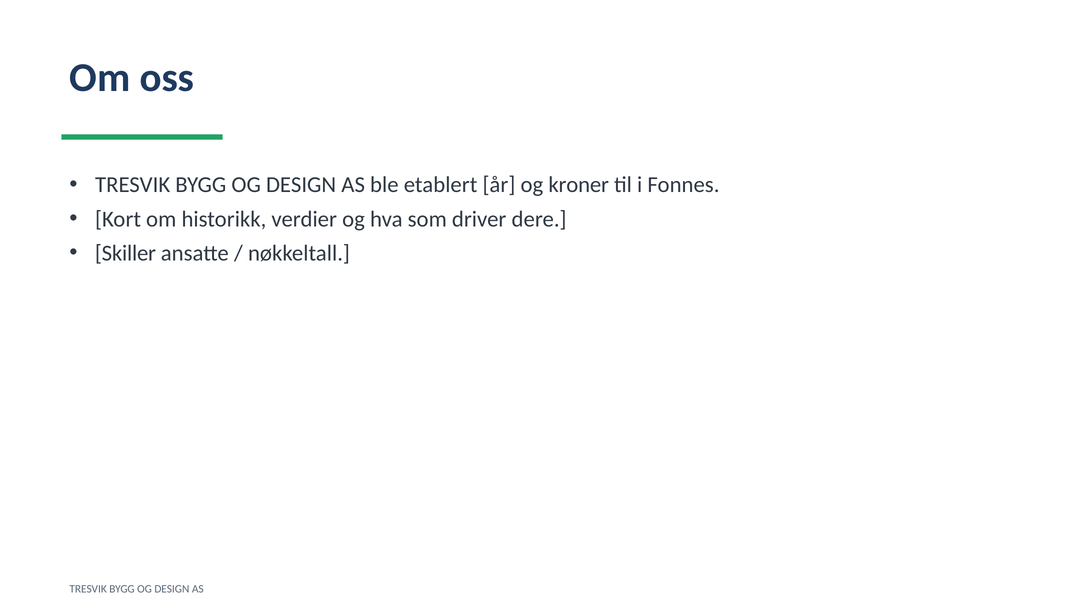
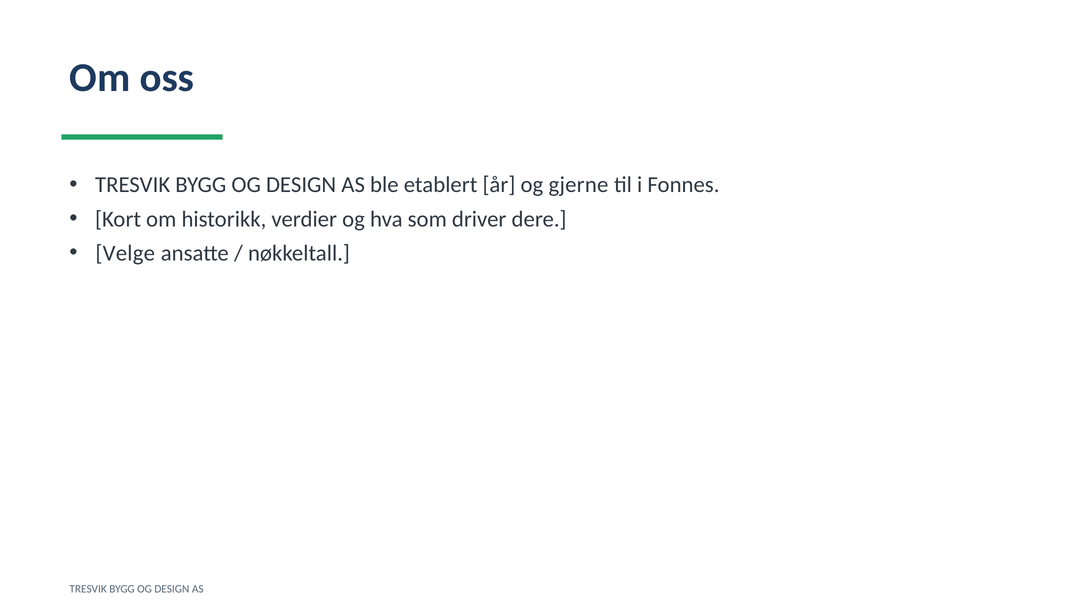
kroner: kroner -> gjerne (578, 185)
Skiller: Skiller -> Velge (125, 253)
